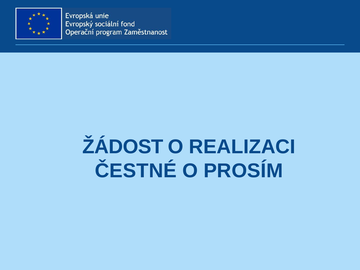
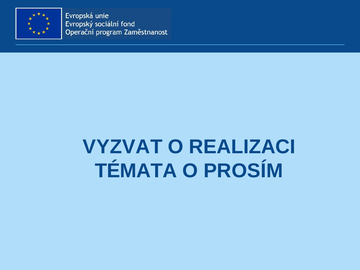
ŽÁDOST: ŽÁDOST -> VYZVAT (123, 147)
ČESTNÉ: ČESTNÉ -> TÉMATA (136, 171)
